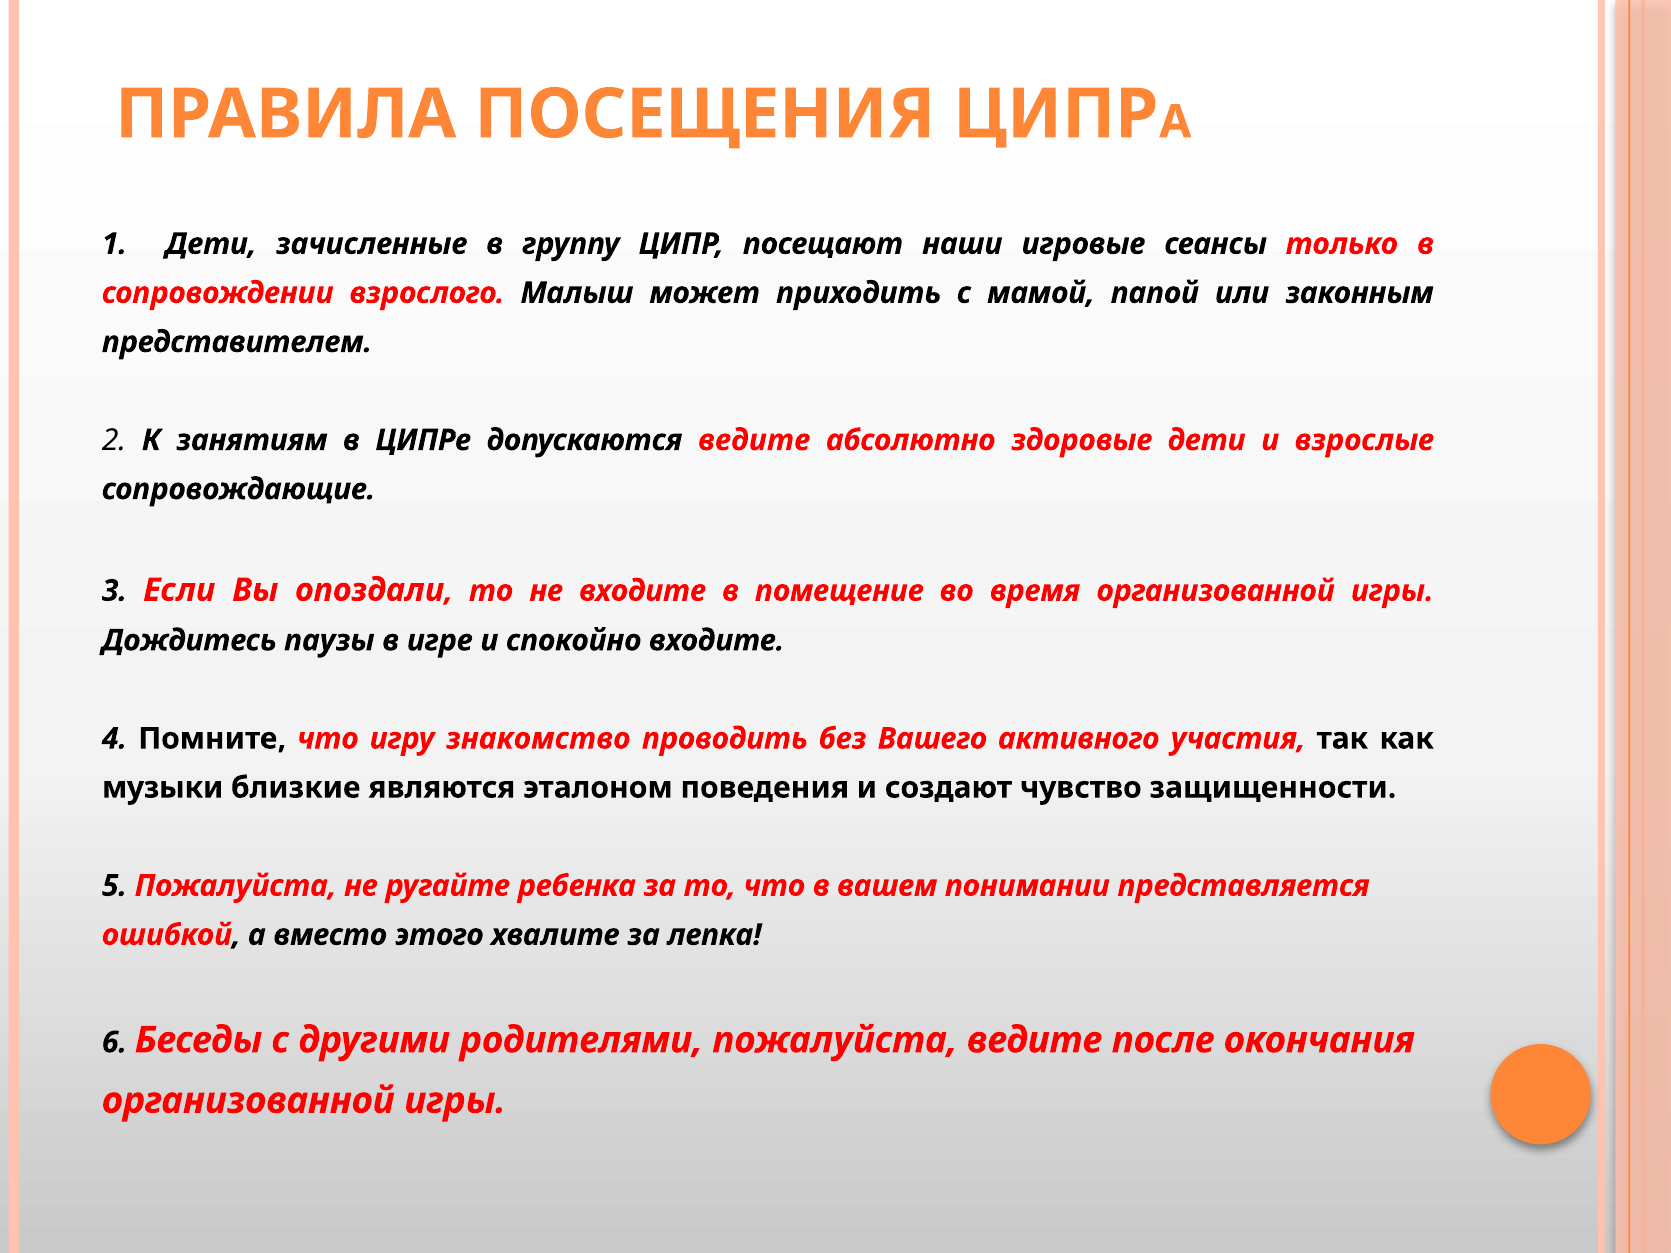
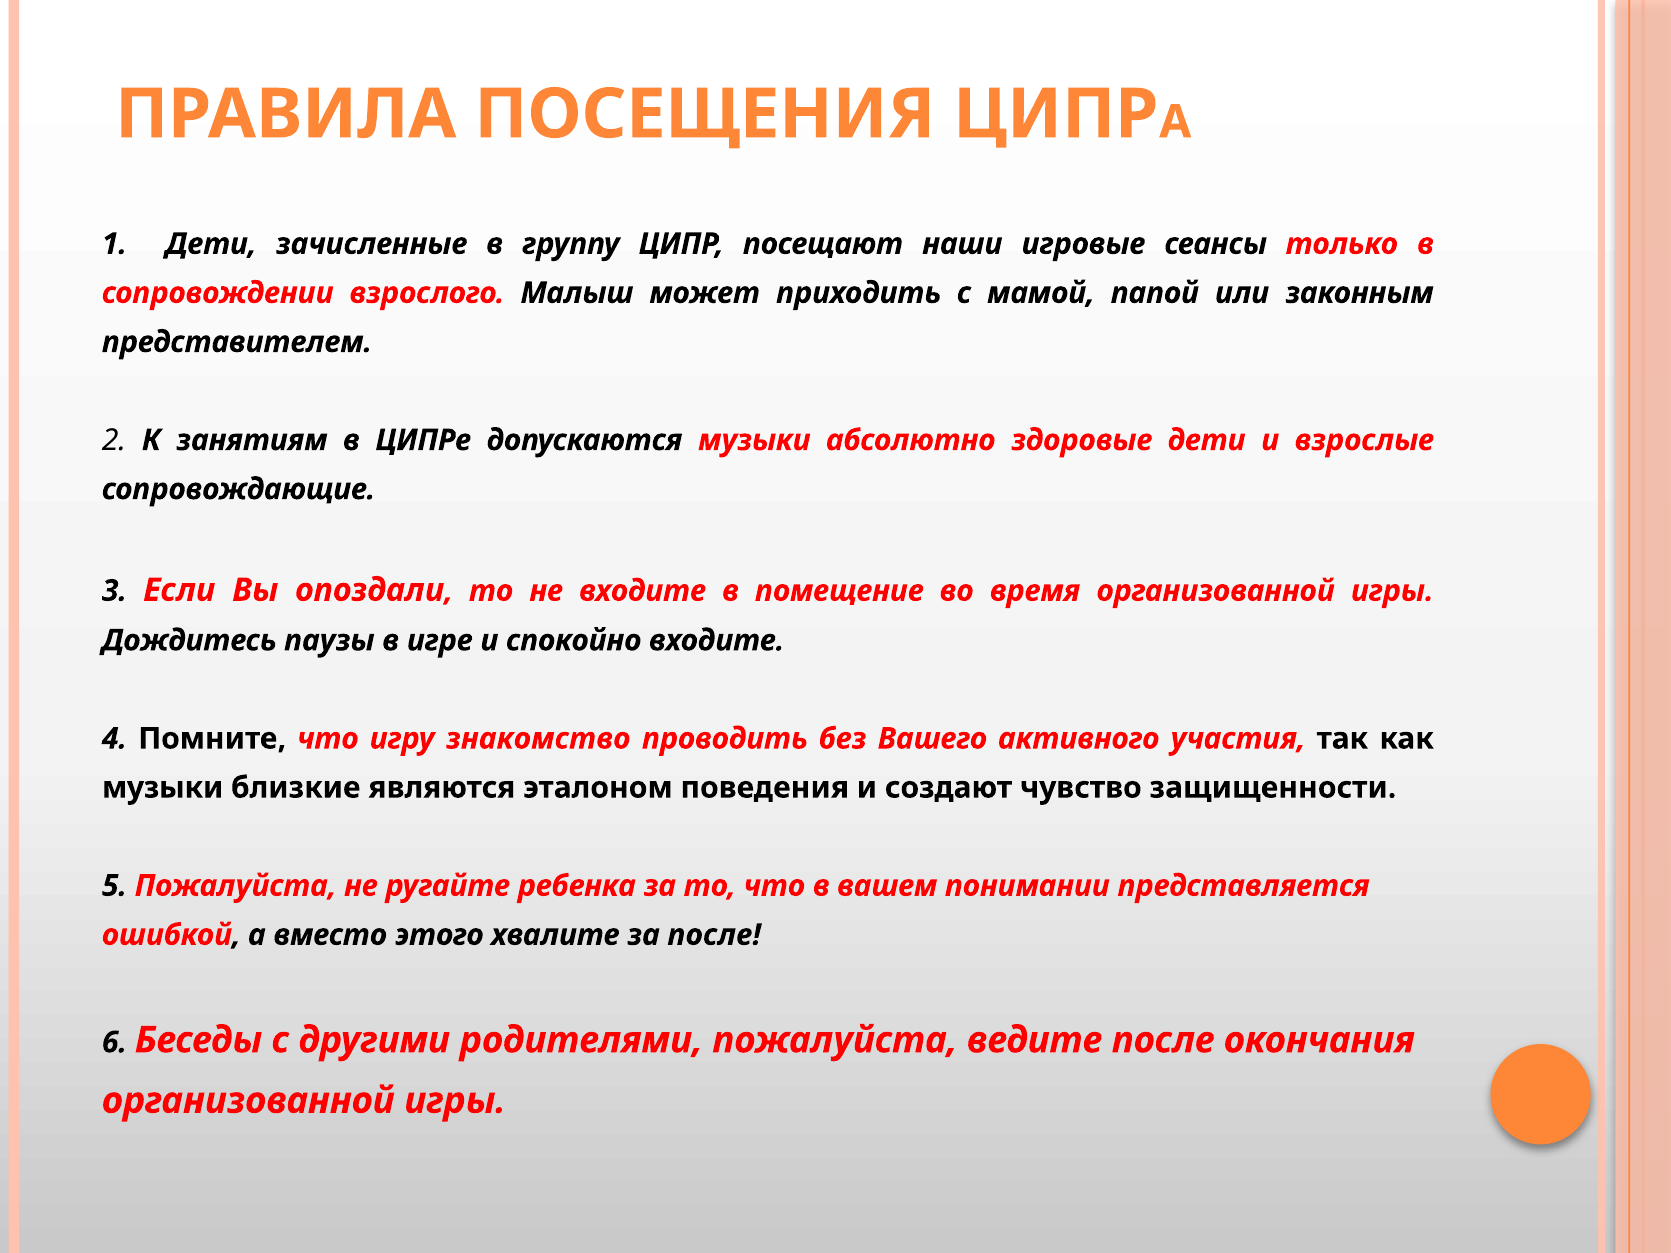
допускаются ведите: ведите -> музыки (754, 440)
за лепка: лепка -> после (714, 935)
